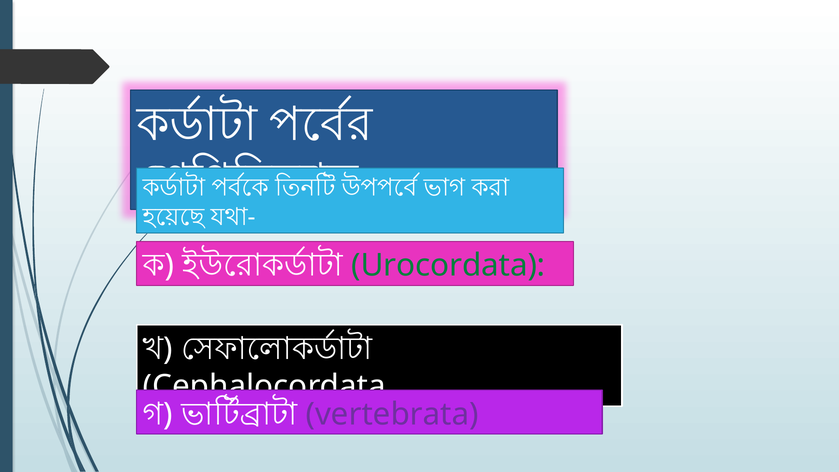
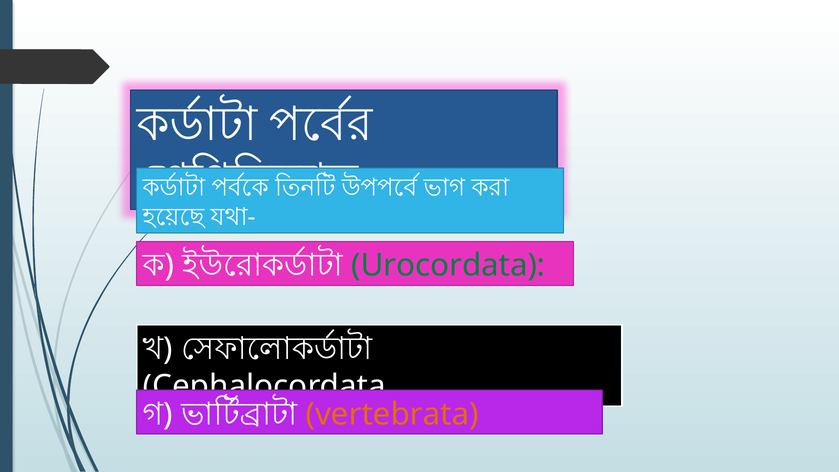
vertebrata colour: purple -> orange (392, 414)
